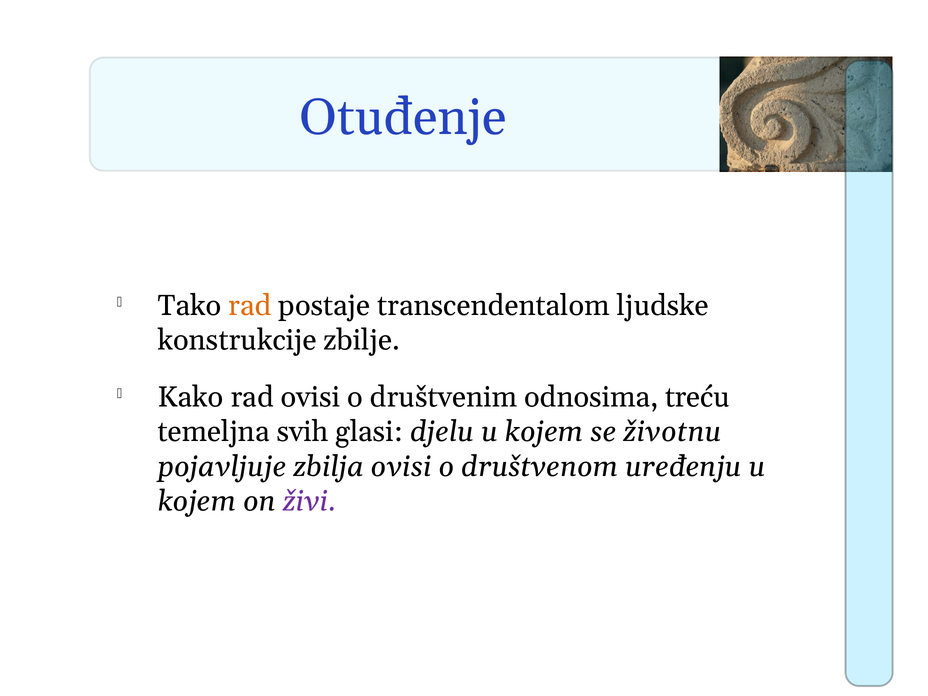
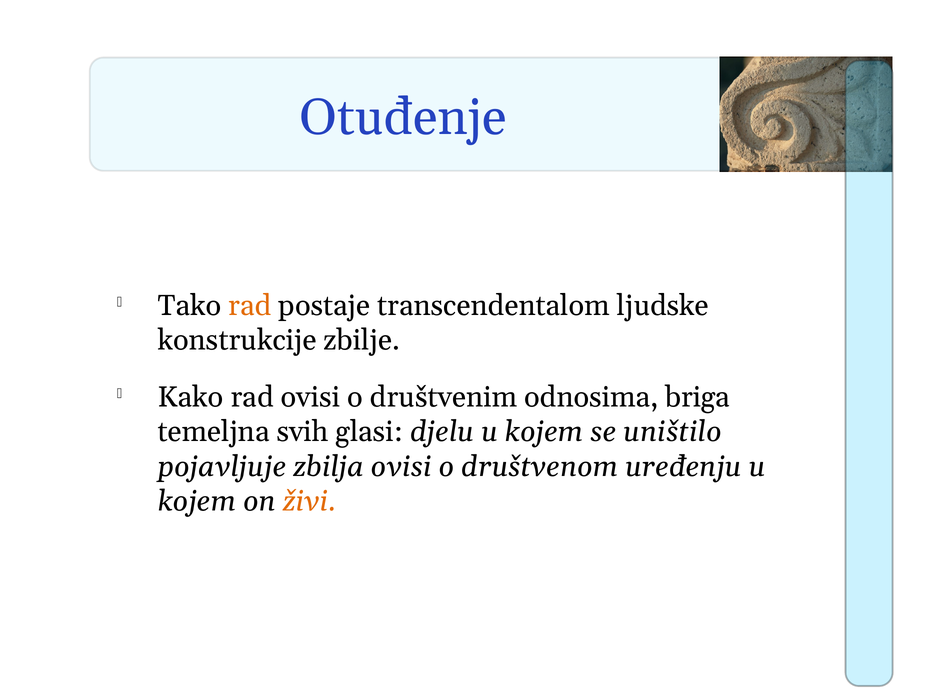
treću: treću -> briga (697, 397)
životnu: životnu -> uništilo (673, 432)
živi colour: purple -> orange (310, 501)
